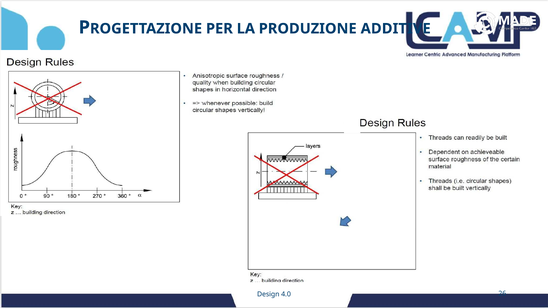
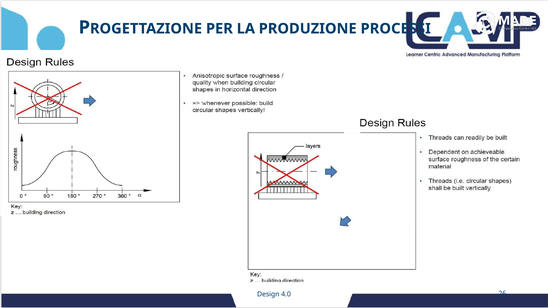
ADDITIVE: ADDITIVE -> PROCESSI (396, 29)
